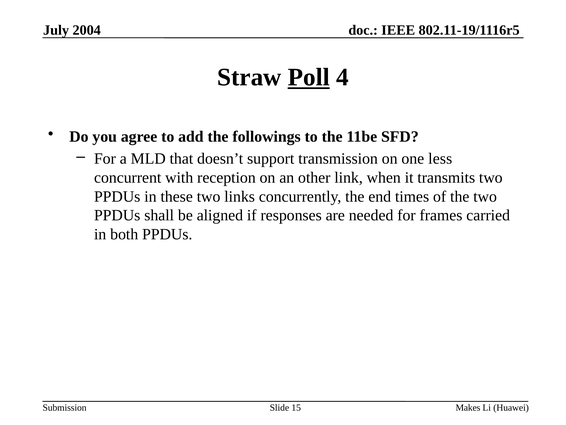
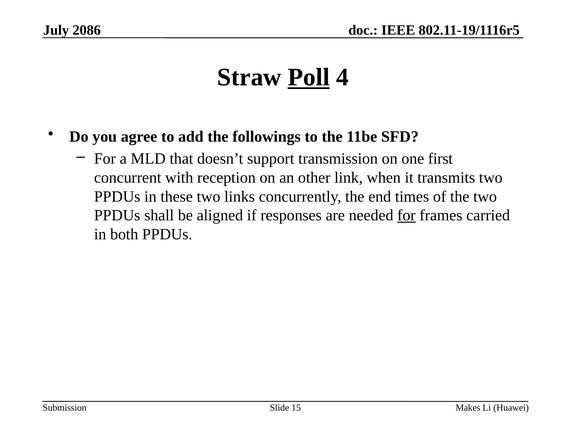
2004: 2004 -> 2086 (87, 30)
less: less -> first (440, 159)
for underline: none -> present (406, 215)
